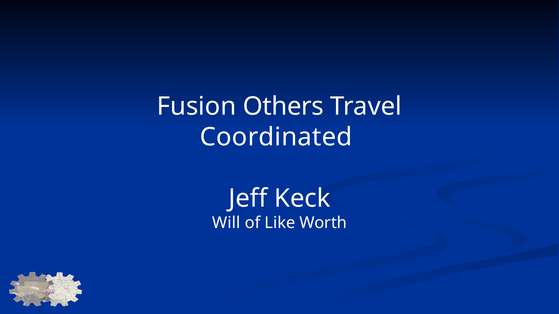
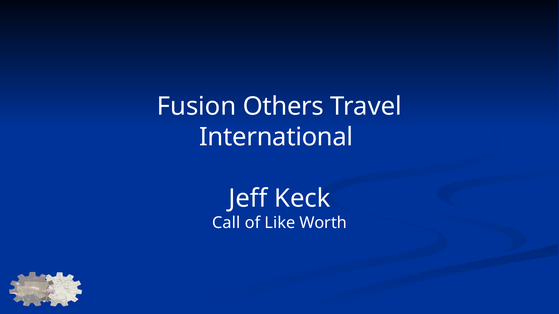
Coordinated: Coordinated -> International (276, 137)
Will: Will -> Call (226, 223)
